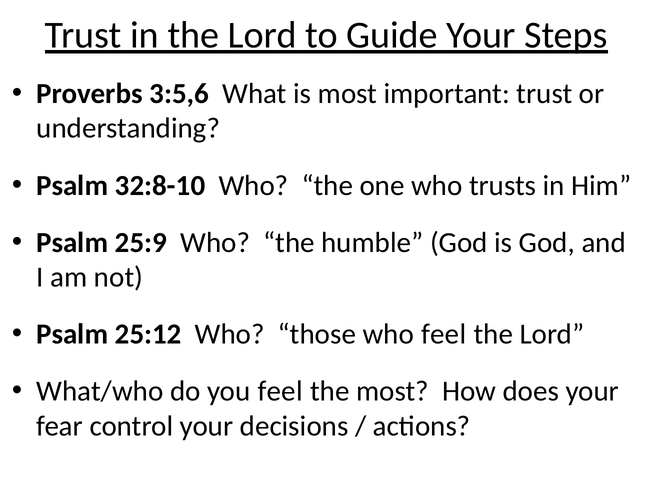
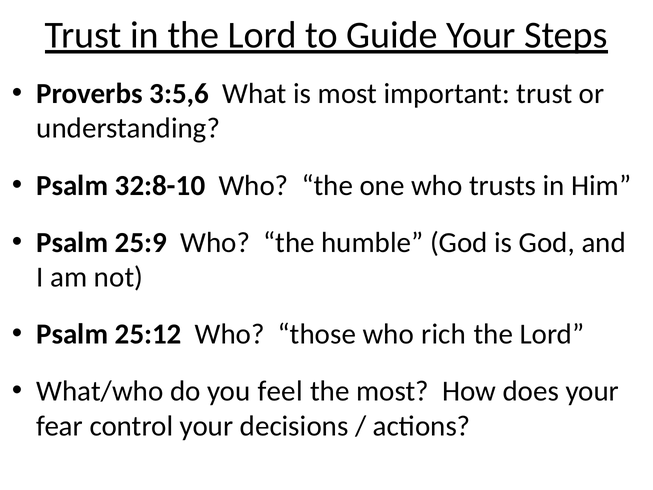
who feel: feel -> rich (444, 334)
